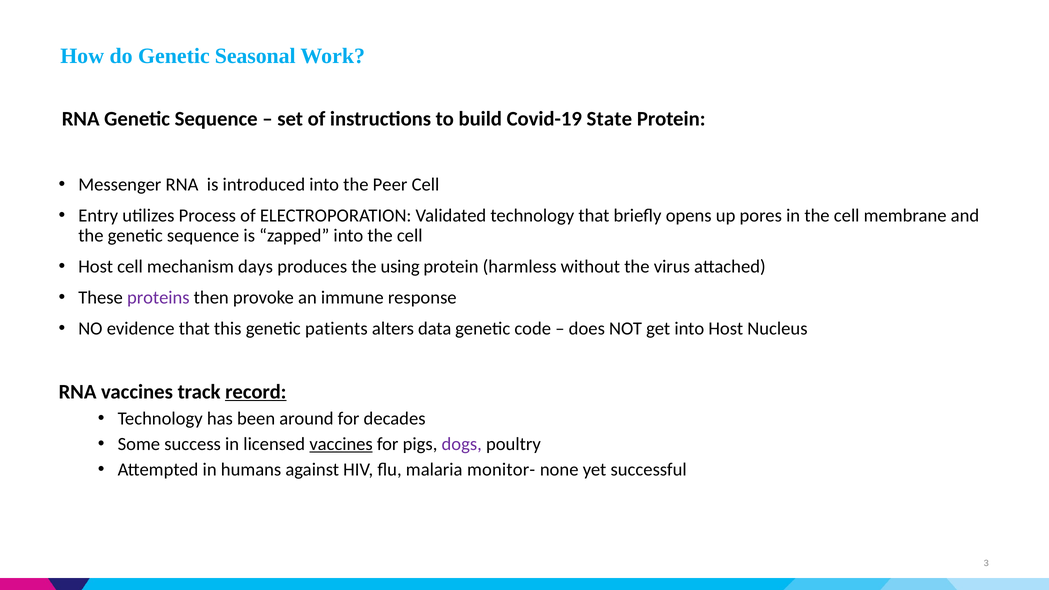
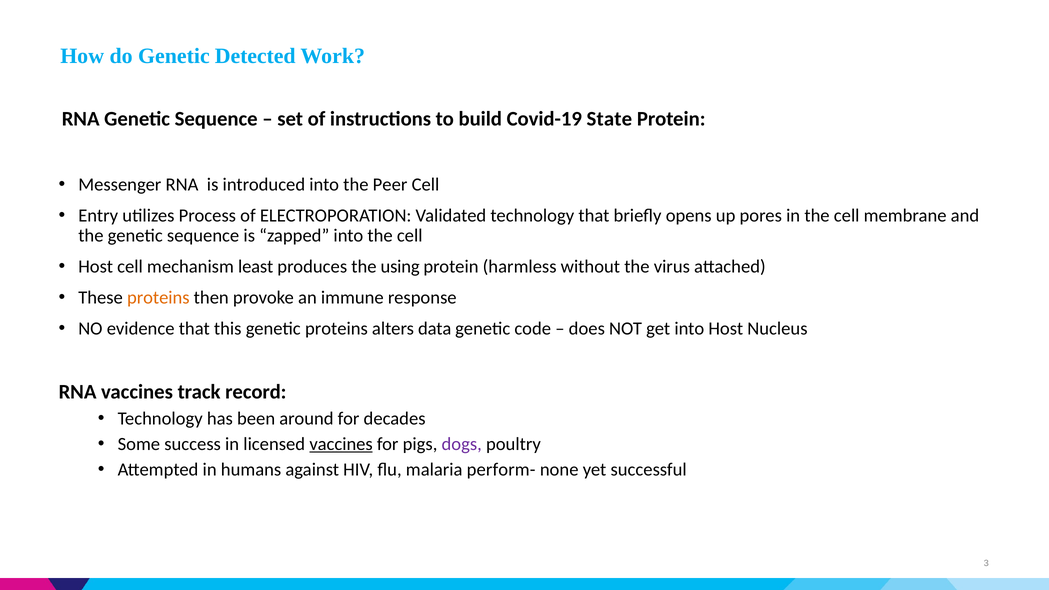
Seasonal: Seasonal -> Detected (255, 56)
days: days -> least (256, 267)
proteins colour: purple -> orange (158, 298)
genetic patients: patients -> proteins (336, 329)
record underline: present -> none (256, 392)
monitor-: monitor- -> perform- (501, 469)
